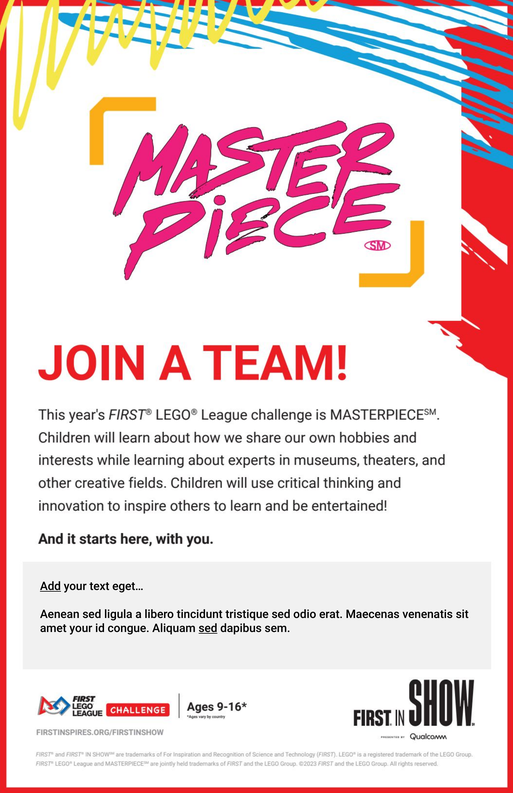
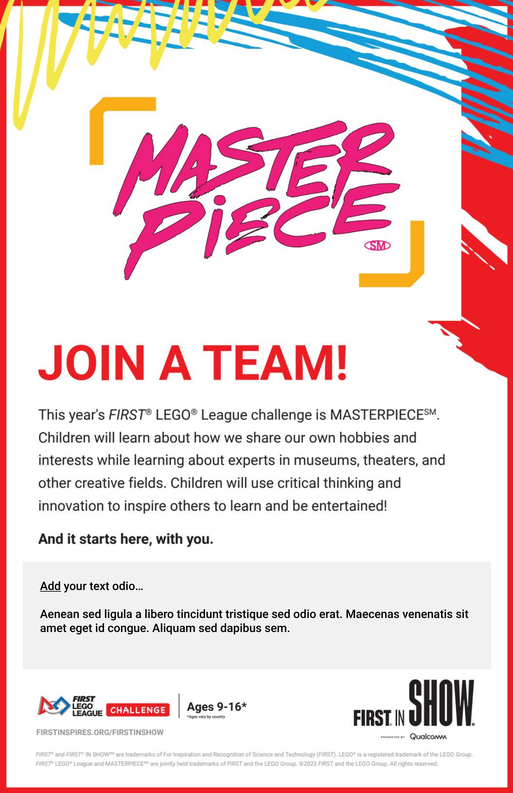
eget…: eget… -> odio… (128, 586)
amet your: your -> eget (81, 628)
sed underline: present -> none (208, 628)
